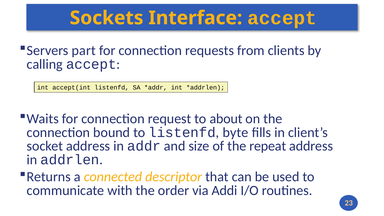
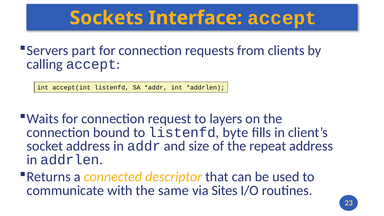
about: about -> layers (226, 119)
order: order -> same (173, 190)
Addi: Addi -> Sites (225, 190)
